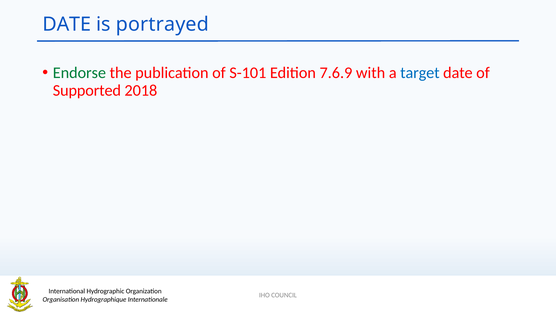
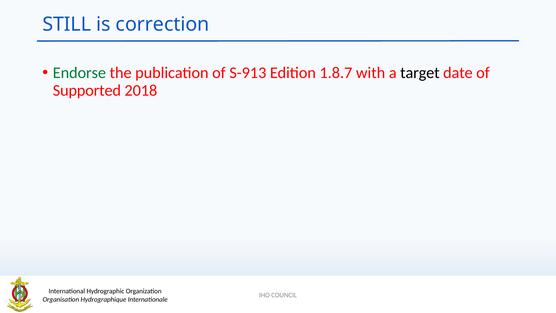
DATE: DATE -> STILL (67, 24)
portrayed: portrayed -> correction (163, 24)
S-101: S-101 -> S-913 (248, 73)
7.6.9: 7.6.9 -> 1.8.7 (336, 73)
target colour: blue -> black (420, 73)
